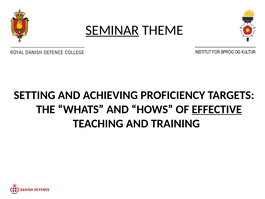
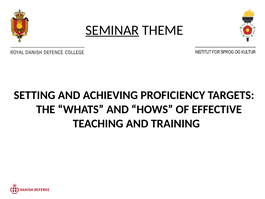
EFFECTIVE underline: present -> none (217, 109)
